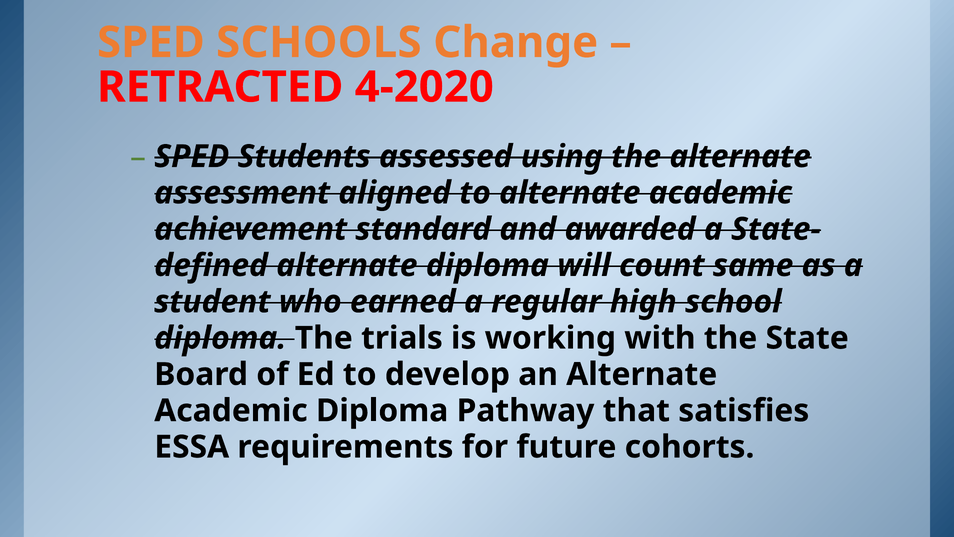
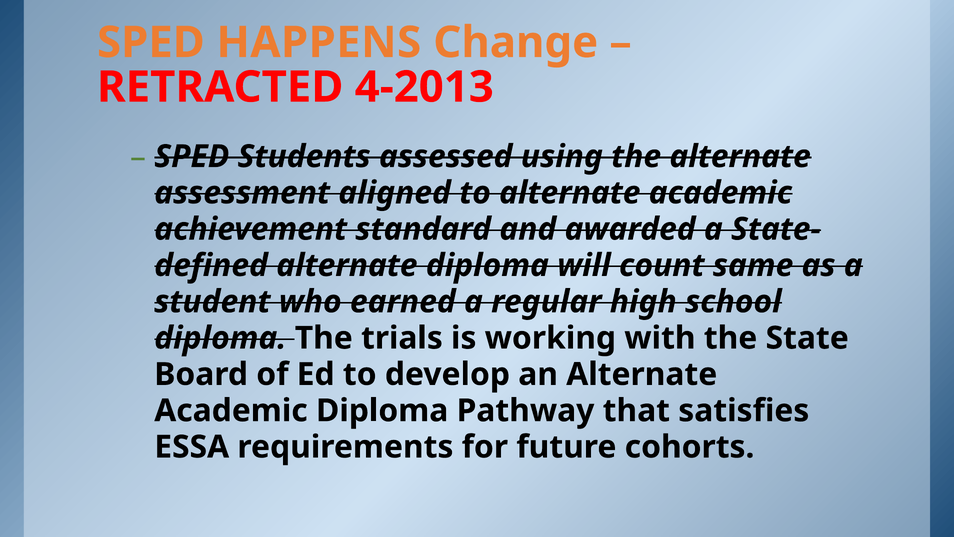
SCHOOLS: SCHOOLS -> HAPPENS (319, 43)
4-2020: 4-2020 -> 4-2013 (424, 87)
